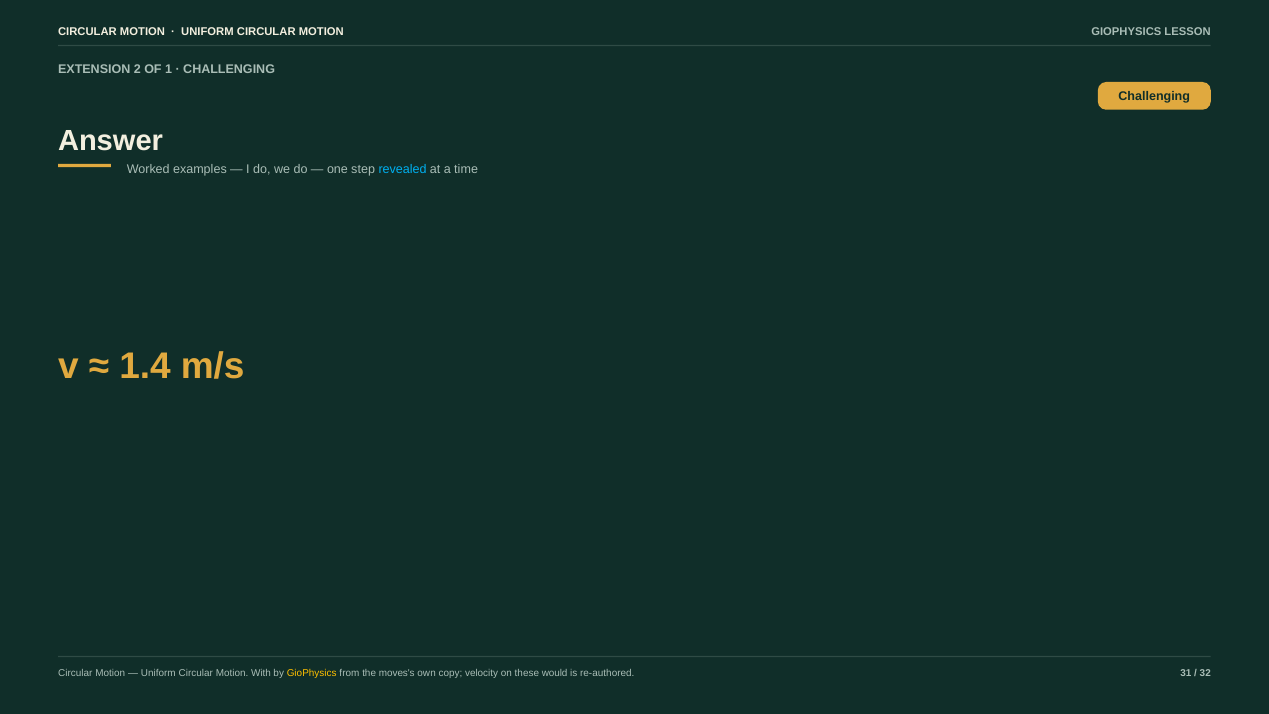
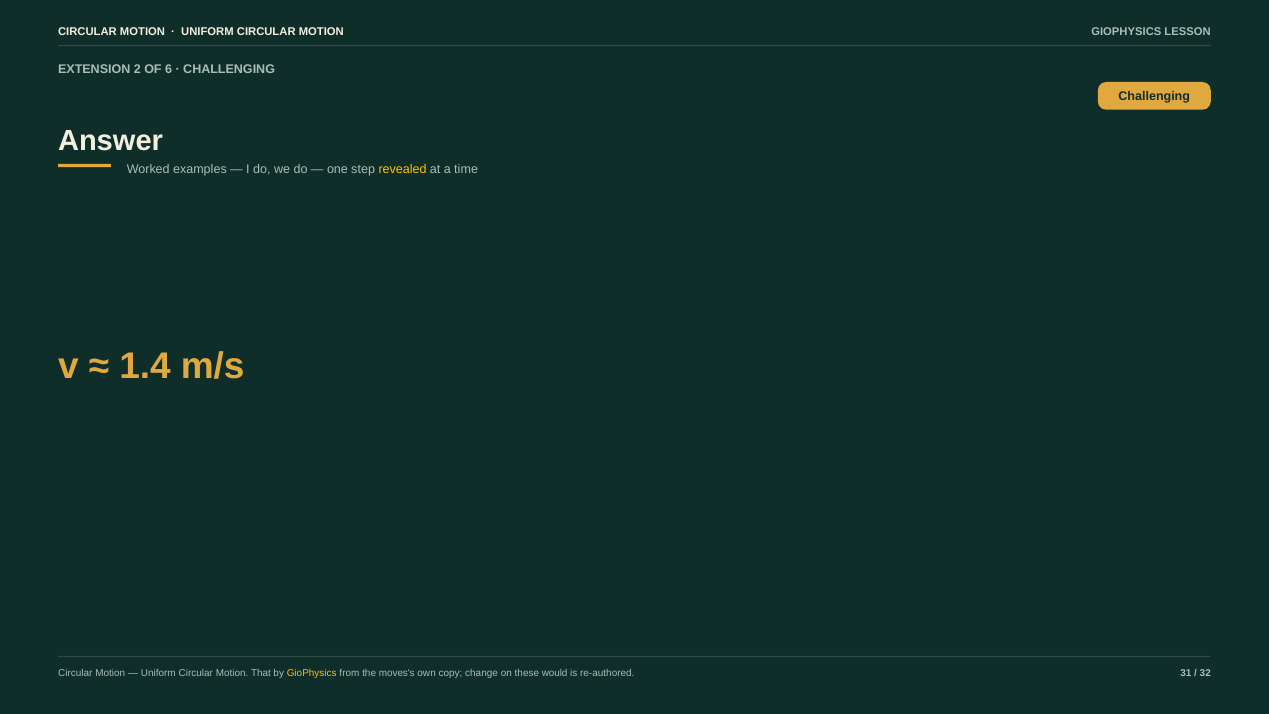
1: 1 -> 6 (169, 69)
revealed colour: light blue -> yellow (403, 170)
With: With -> That (261, 673)
velocity: velocity -> change (482, 673)
